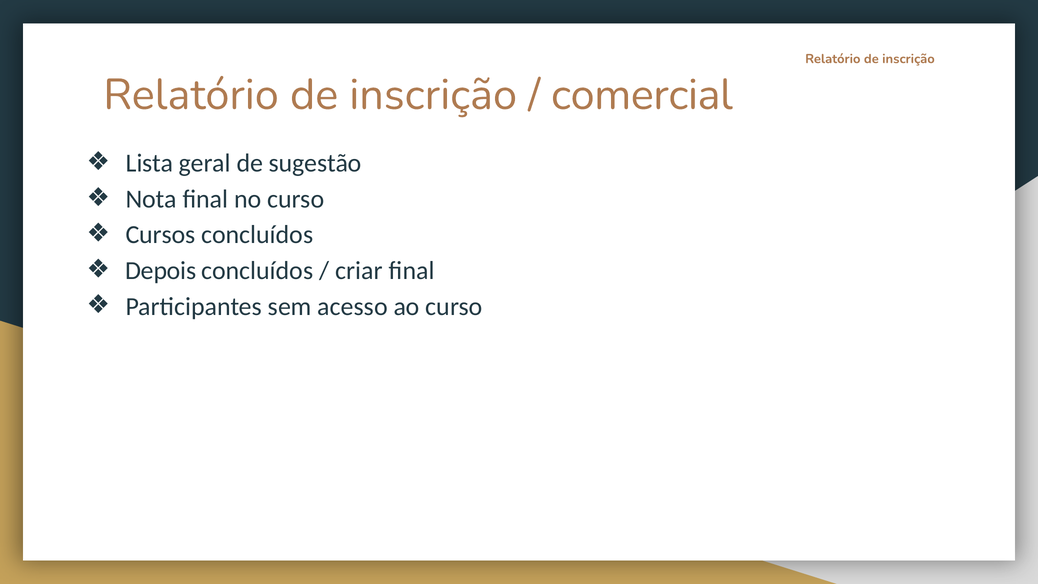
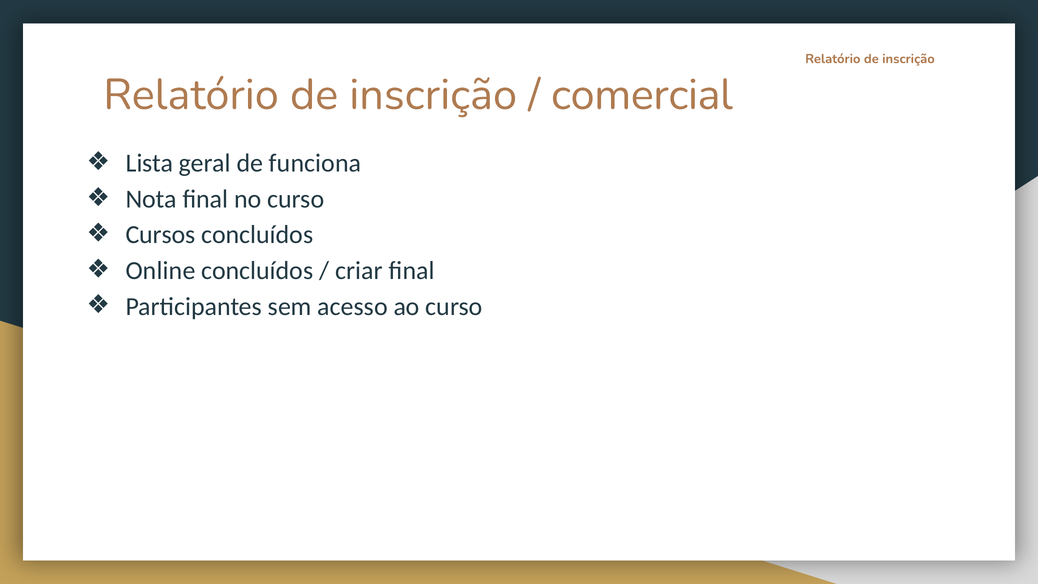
sugestão: sugestão -> funciona (315, 163)
Depois: Depois -> Online (161, 271)
